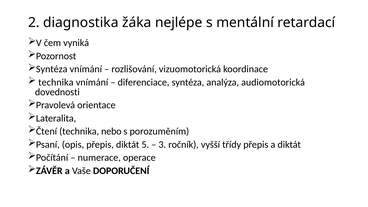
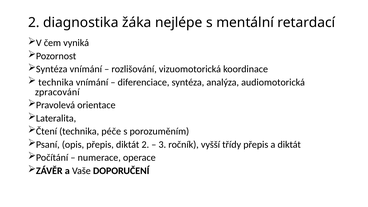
dovednosti: dovednosti -> zpracování (57, 92)
nebo: nebo -> péče (111, 131)
diktát 5: 5 -> 2 (145, 144)
